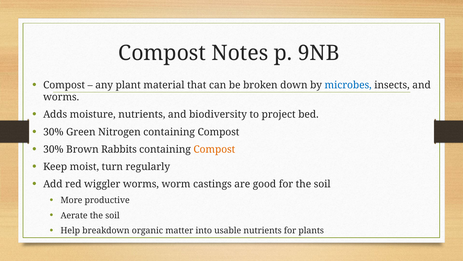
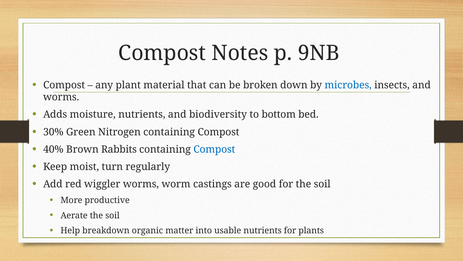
project: project -> bottom (279, 114)
30%: 30% -> 40% (53, 149)
Compost colour: orange -> blue (214, 149)
